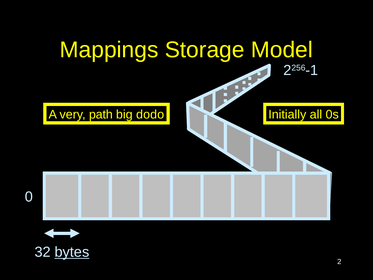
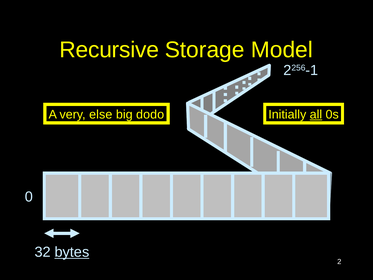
Mappings: Mappings -> Recursive (109, 50)
path: path -> else (101, 114)
all underline: none -> present (316, 114)
